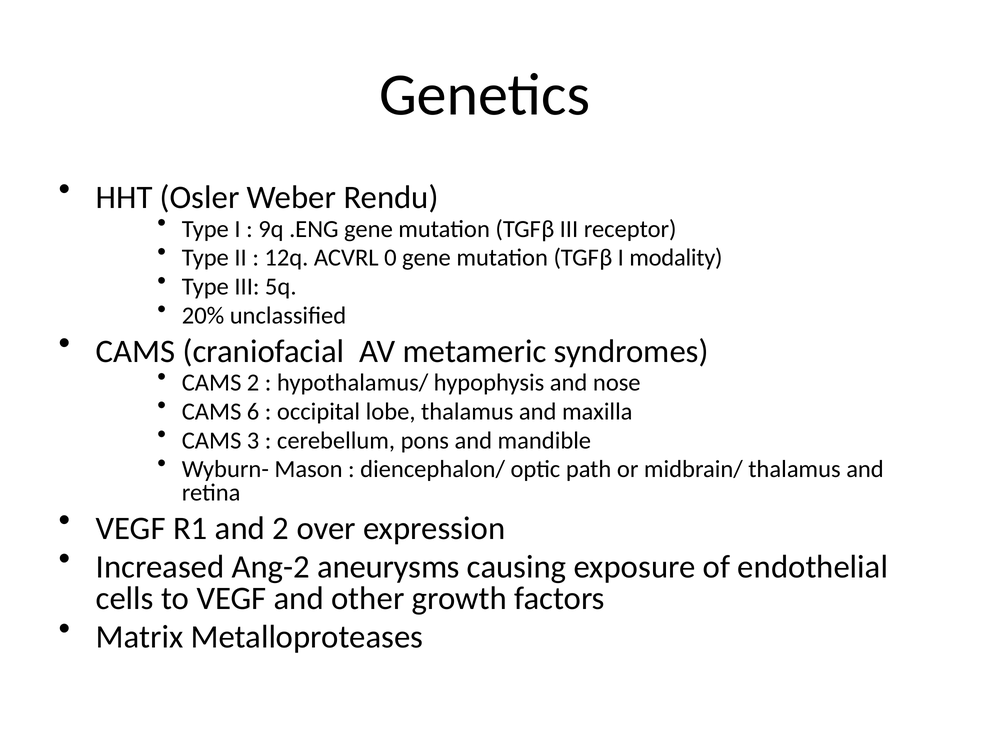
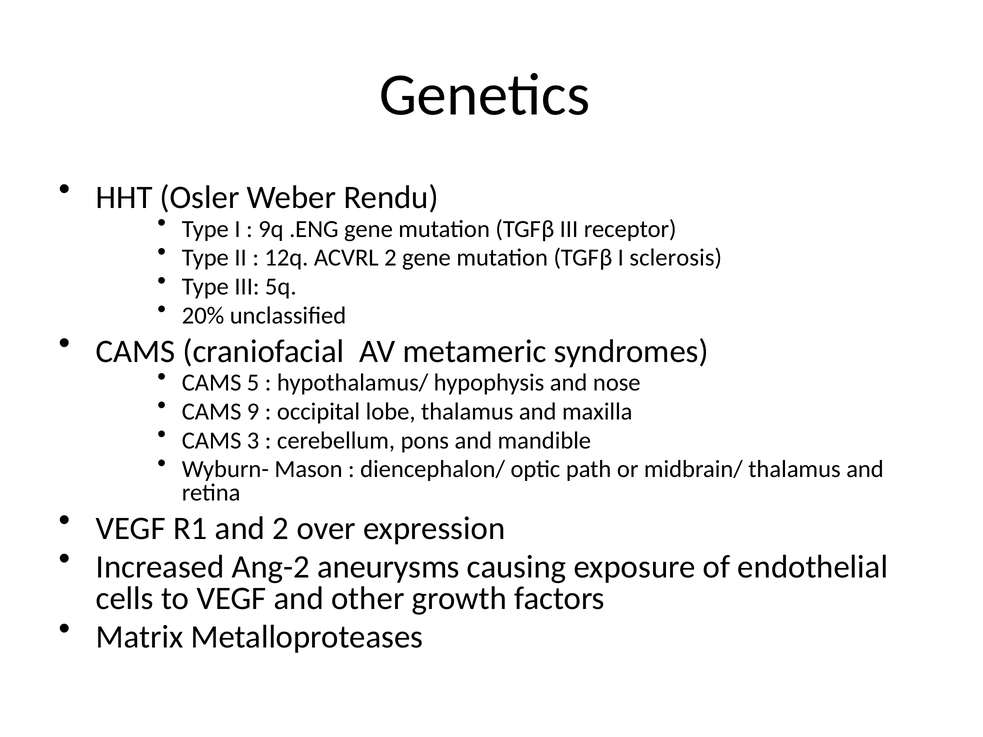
ACVRL 0: 0 -> 2 (390, 258)
modality: modality -> sclerosis (676, 258)
CAMS 2: 2 -> 5 (253, 383)
6: 6 -> 9 (253, 412)
